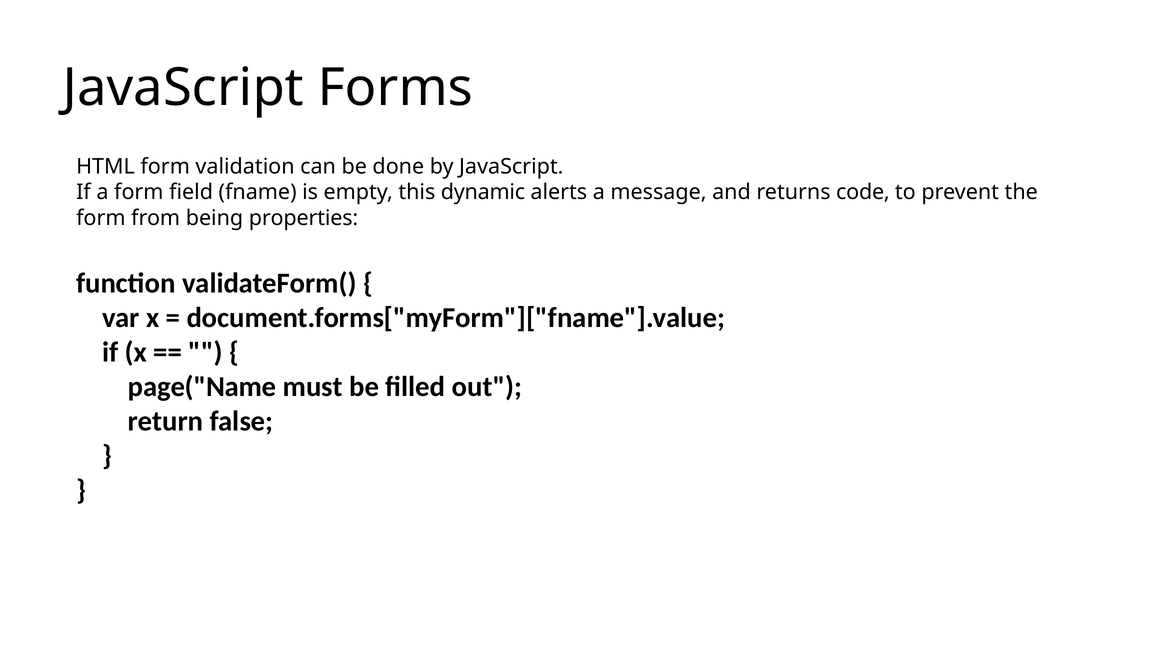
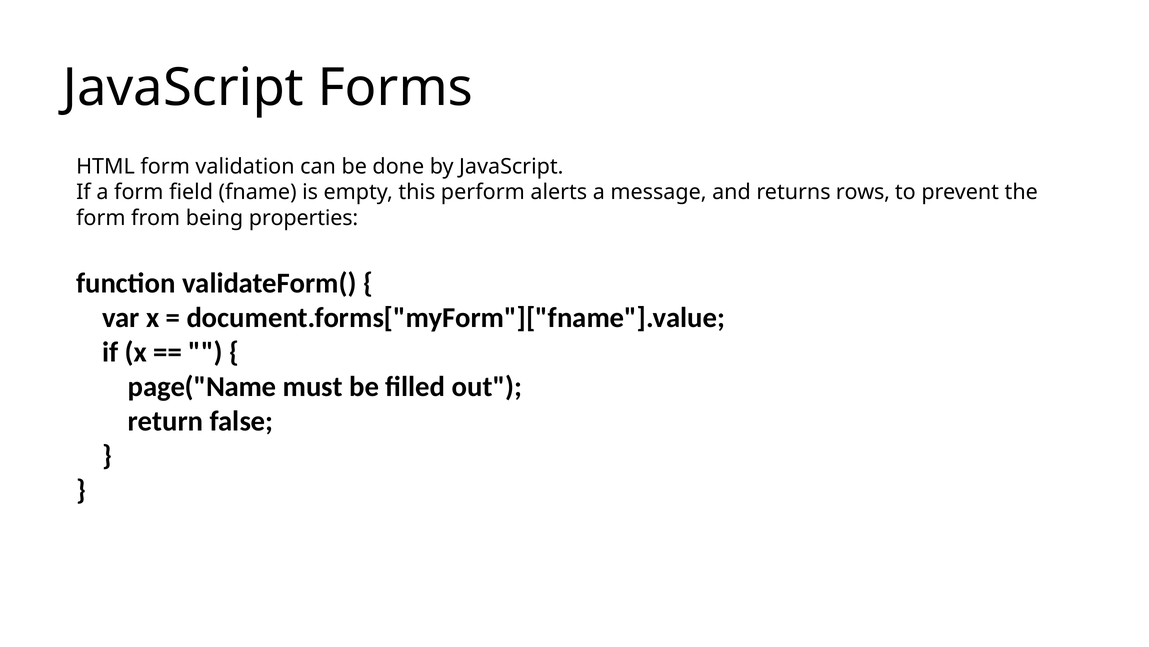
dynamic: dynamic -> perform (483, 192)
code: code -> rows (863, 192)
